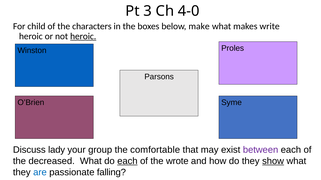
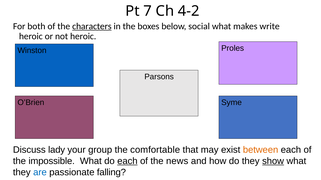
3: 3 -> 7 (148, 11)
4-0: 4-0 -> 4-2 (189, 11)
child: child -> both (36, 26)
characters underline: none -> present (92, 26)
make: make -> social (199, 26)
heroic underline: present -> none (83, 36)
between colour: purple -> orange (261, 150)
decreased: decreased -> impossible (52, 162)
wrote: wrote -> news (177, 162)
